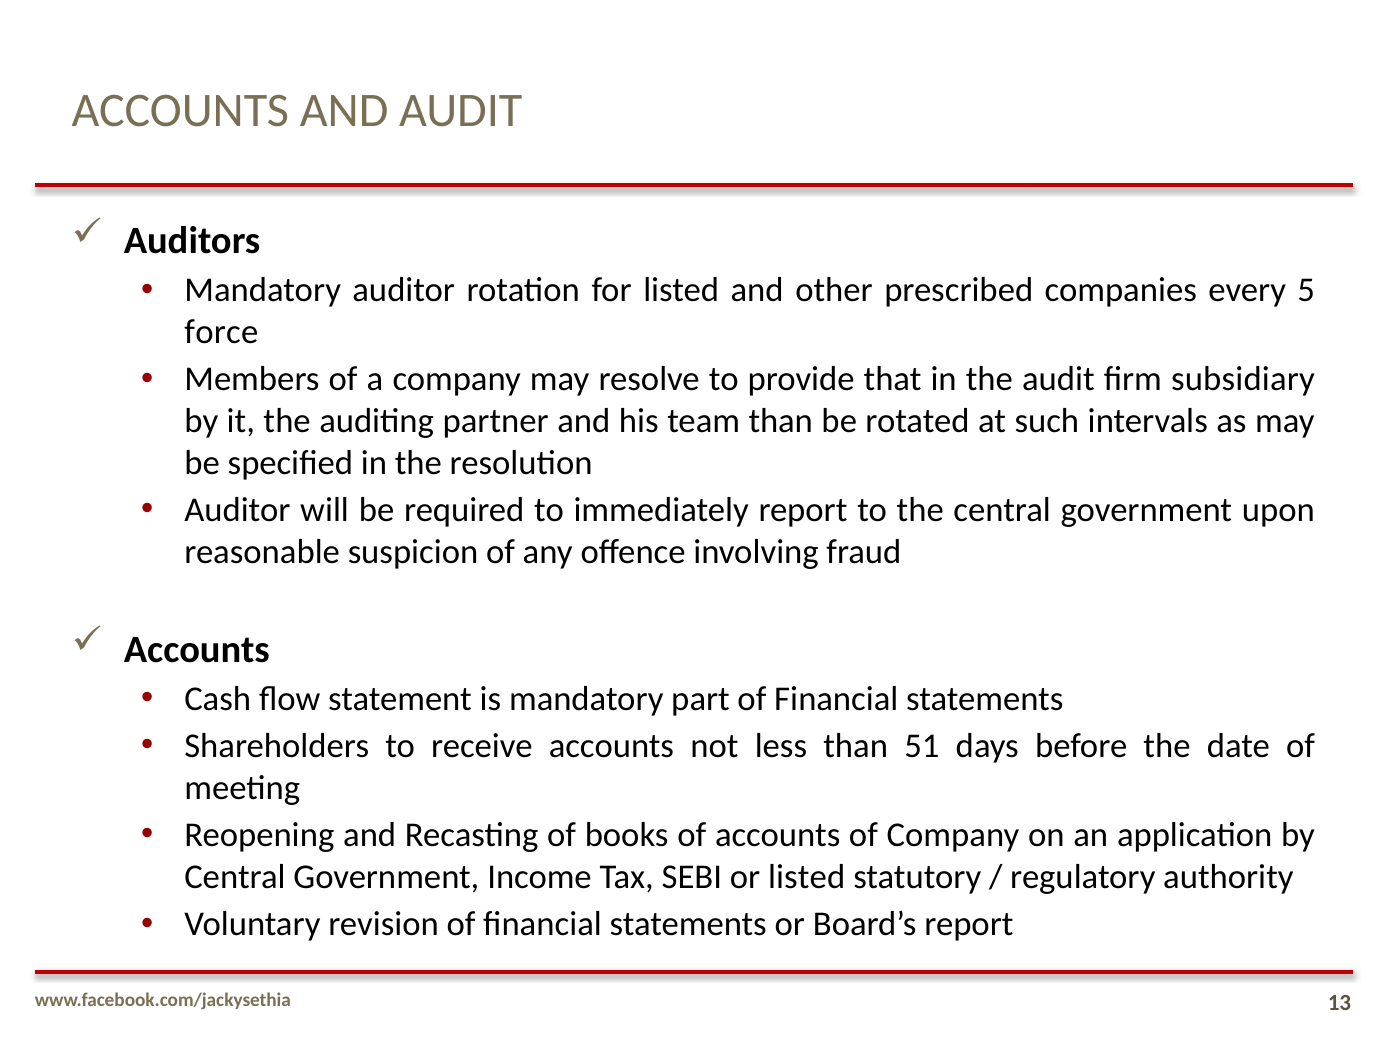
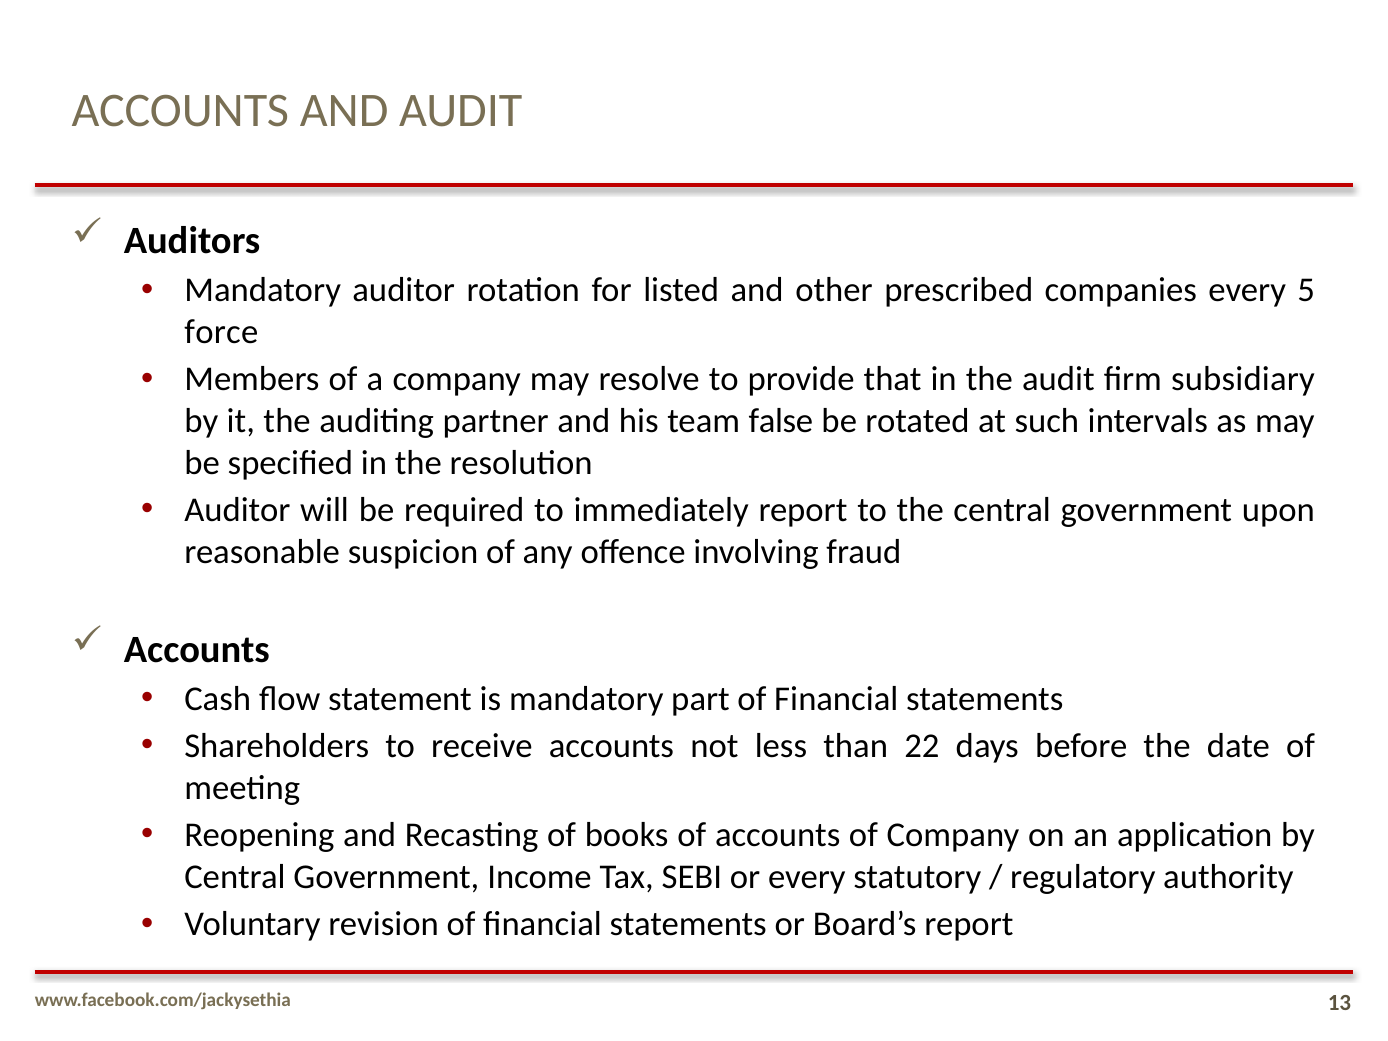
team than: than -> false (781, 421)
51: 51 -> 22 (922, 746)
or listed: listed -> every (807, 877)
